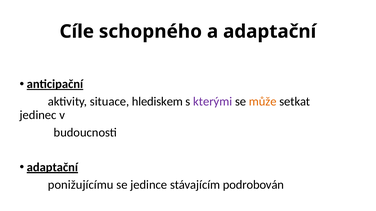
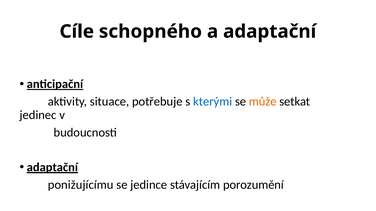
hlediskem: hlediskem -> potřebuje (157, 102)
kterými colour: purple -> blue (213, 102)
podrobován: podrobován -> porozumění (253, 185)
